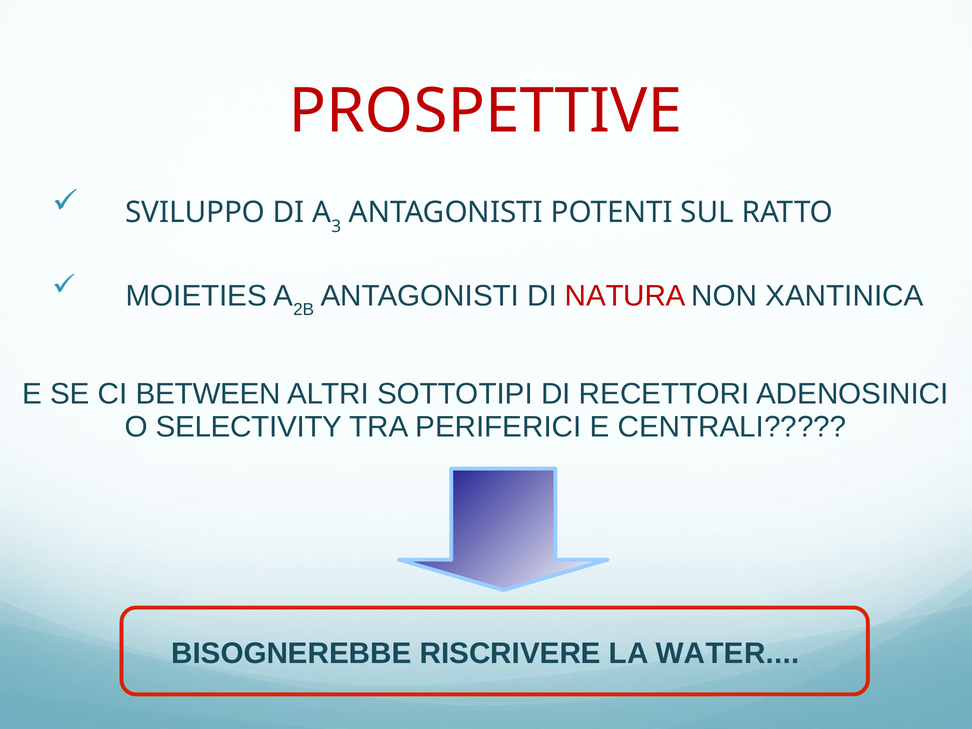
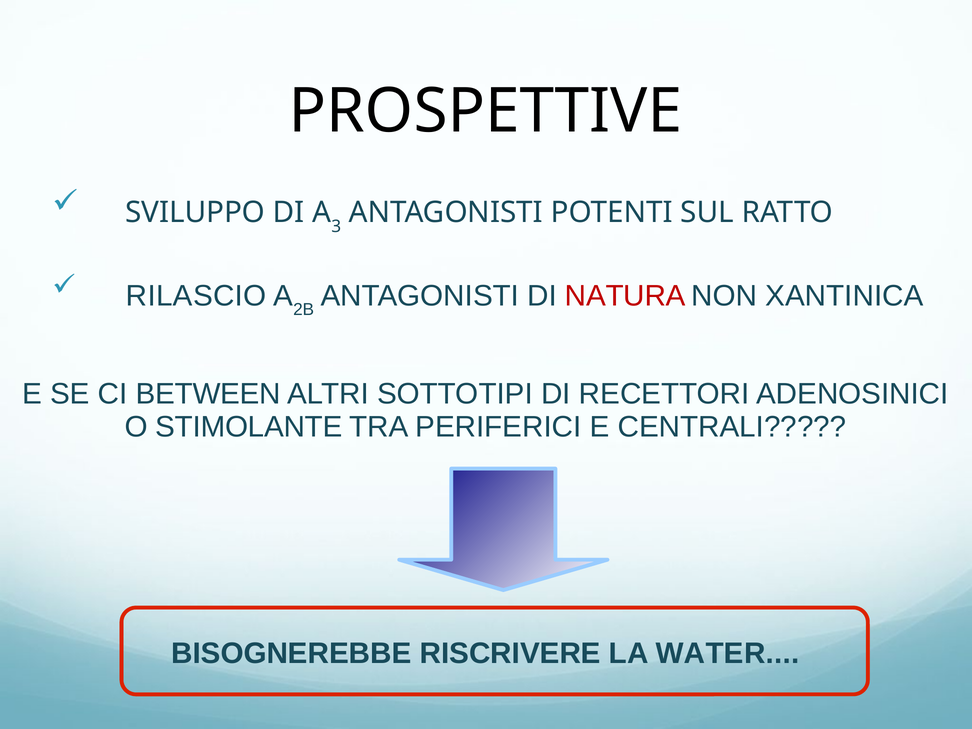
PROSPETTIVE colour: red -> black (485, 111)
MOIETIES: MOIETIES -> RILASCIO (196, 296)
SELECTIVITY: SELECTIVITY -> STIMOLANTE (249, 427)
